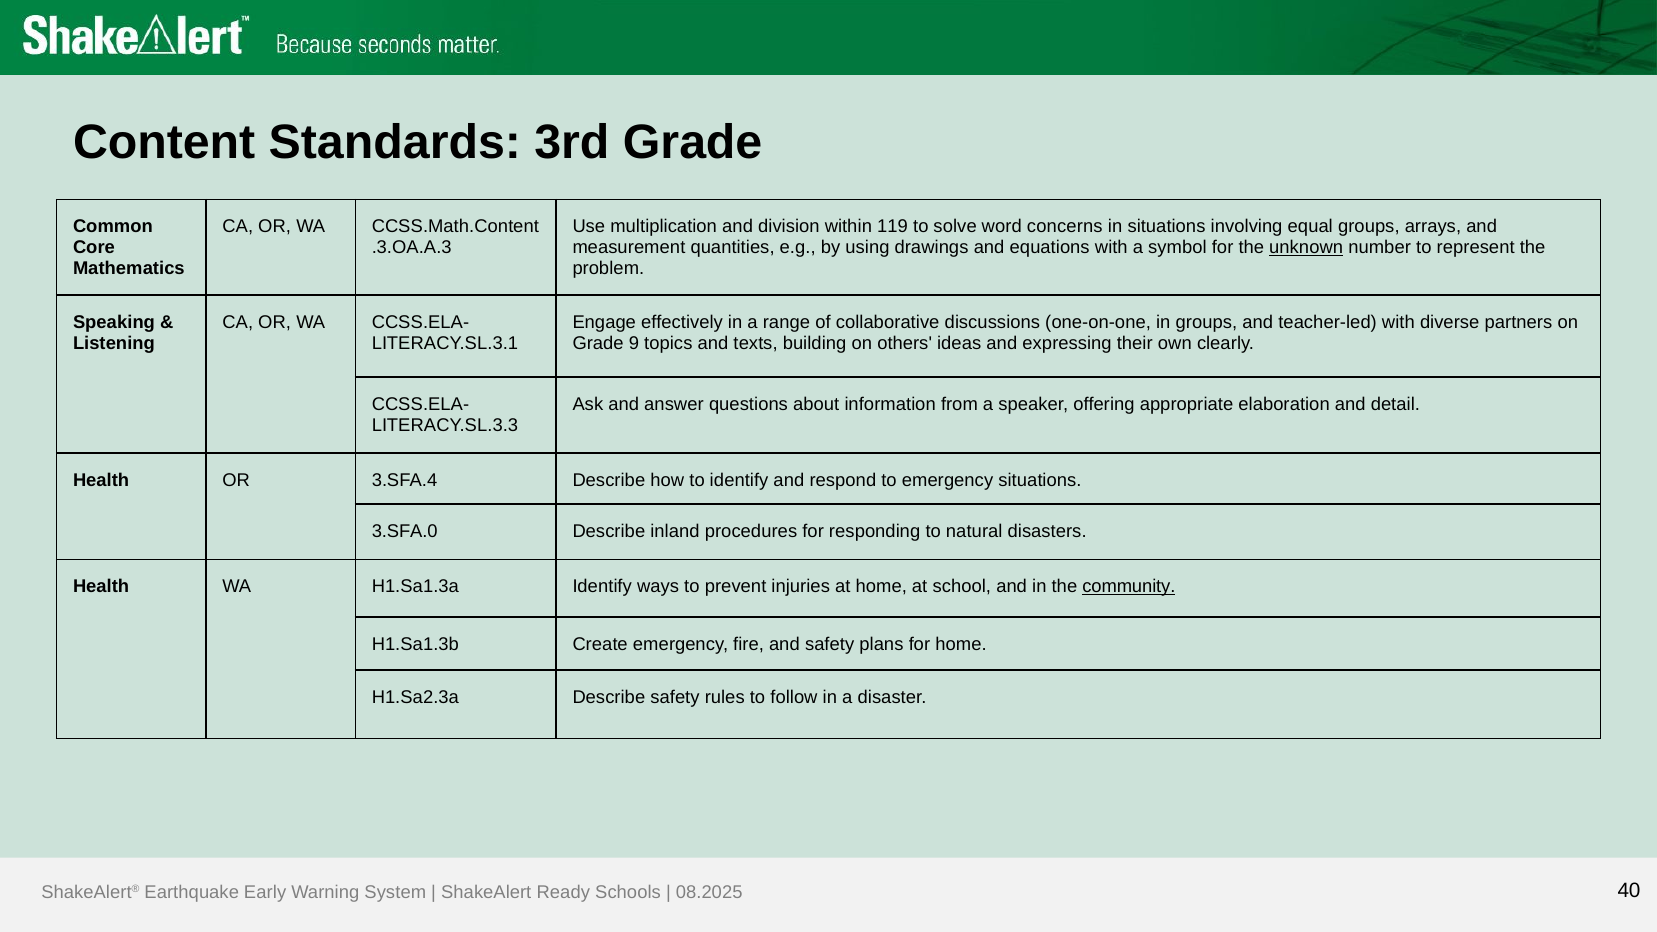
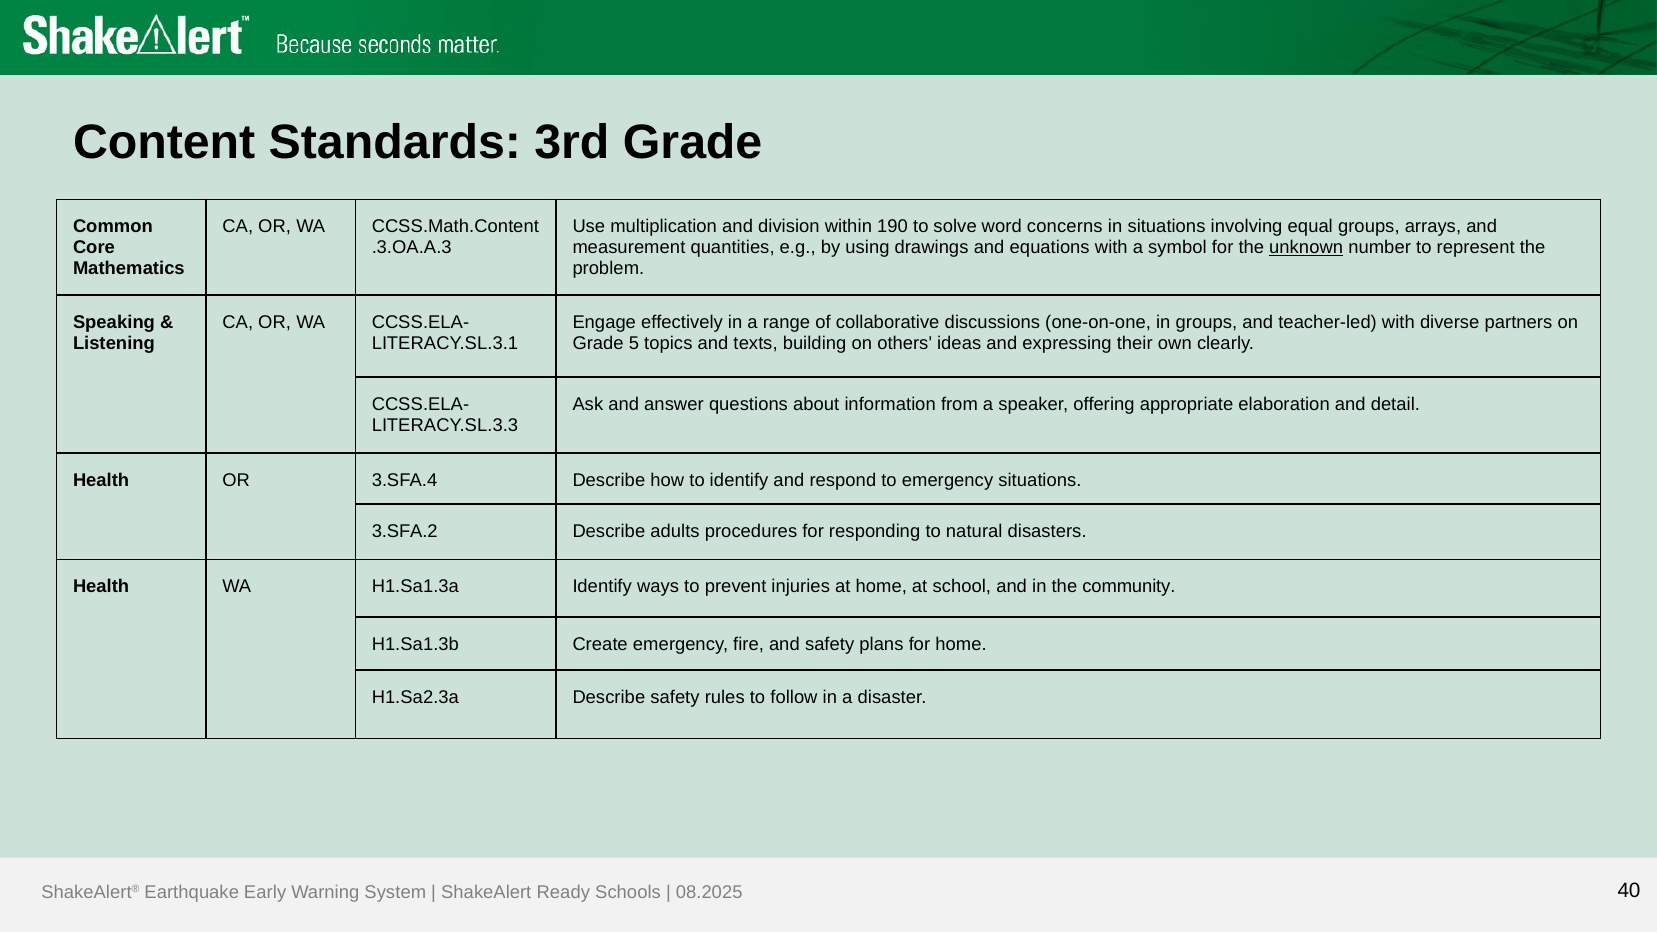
119: 119 -> 190 (893, 227)
9: 9 -> 5 (634, 343)
3.SFA.0: 3.SFA.0 -> 3.SFA.2 (405, 531)
inland: inland -> adults (675, 531)
community underline: present -> none (1129, 587)
